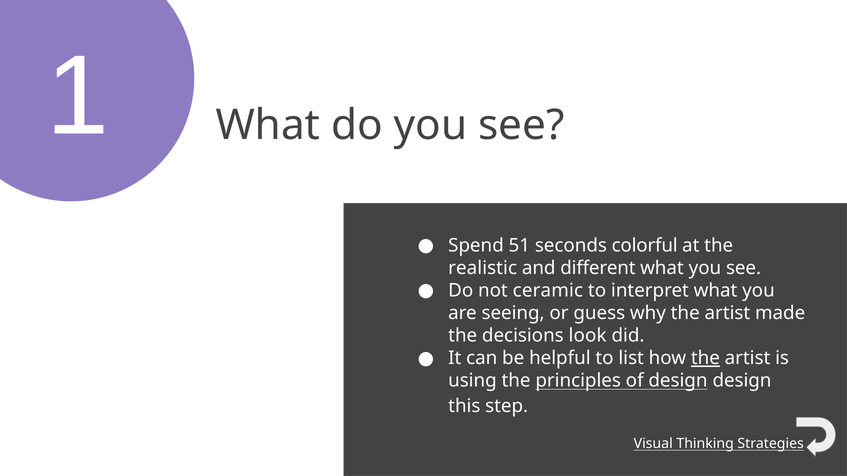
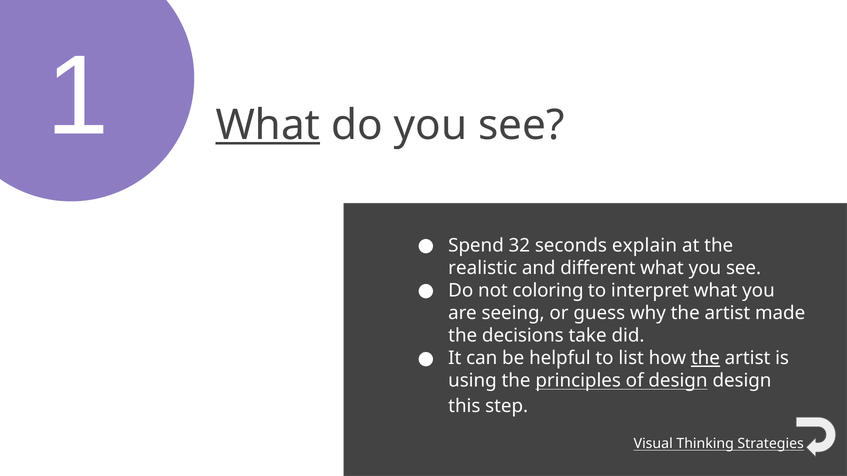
What underline: none -> present (268, 125)
51: 51 -> 32 (519, 246)
colorful: colorful -> explain (644, 246)
ceramic: ceramic -> coloring (548, 291)
look: look -> take (588, 336)
